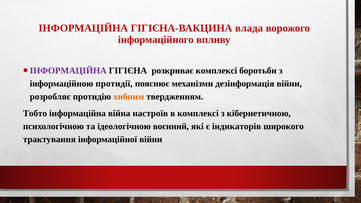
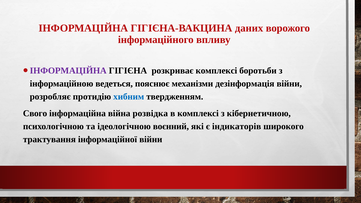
влада: влада -> даних (249, 28)
протидії: протидії -> ведеться (114, 84)
хибним colour: orange -> blue (129, 97)
Тобто: Тобто -> Свого (35, 113)
настроїв: настроїв -> розвідка (150, 113)
